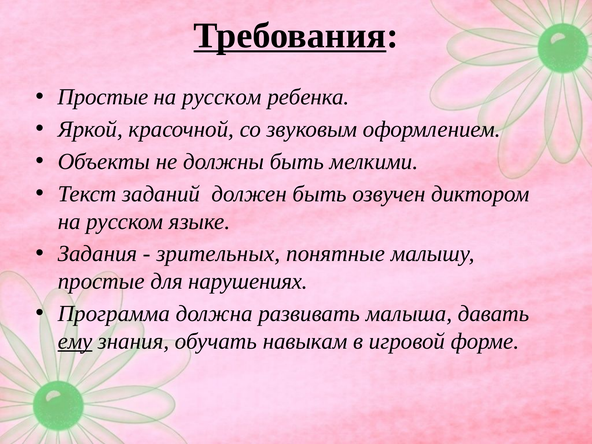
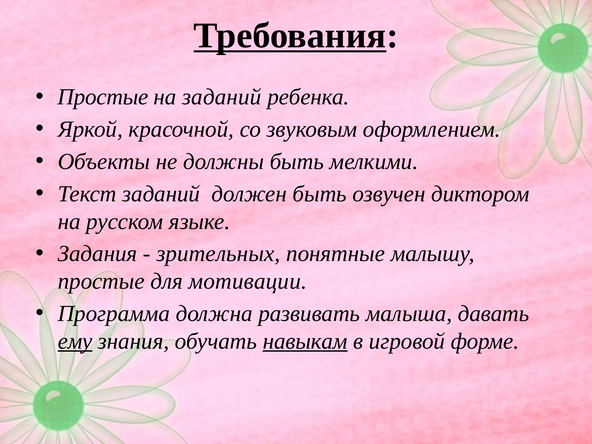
русском: русском -> заданий (222, 97)
нарушениях: нарушениях -> мотивации (248, 281)
навыкам underline: none -> present (305, 341)
